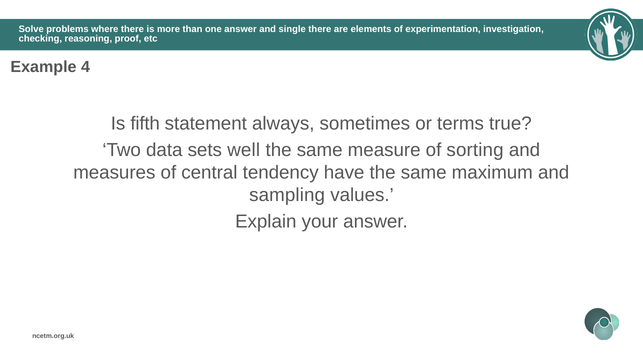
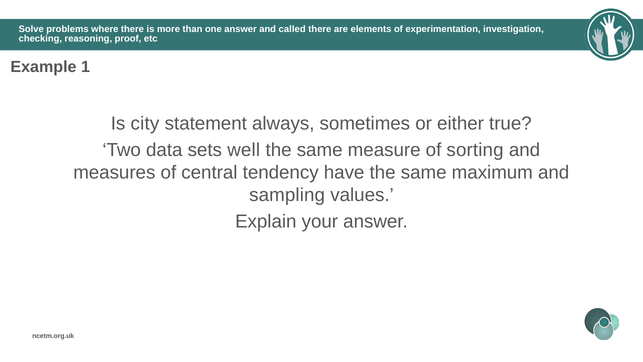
single: single -> called (292, 29)
4: 4 -> 1 (85, 67)
fifth: fifth -> city (145, 124)
terms: terms -> either (461, 124)
